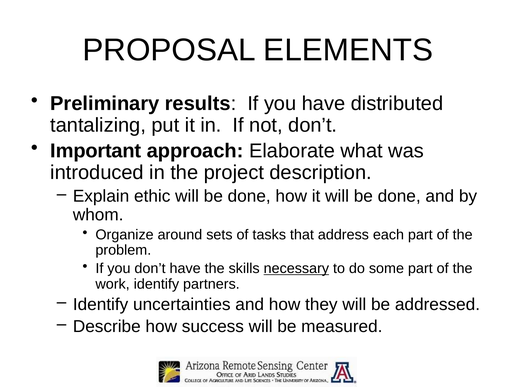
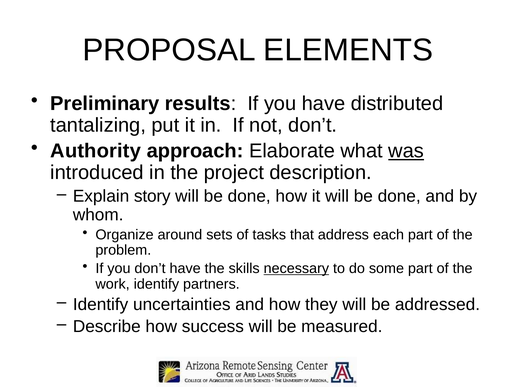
Important: Important -> Authority (96, 151)
was underline: none -> present (406, 151)
ethic: ethic -> story (152, 196)
